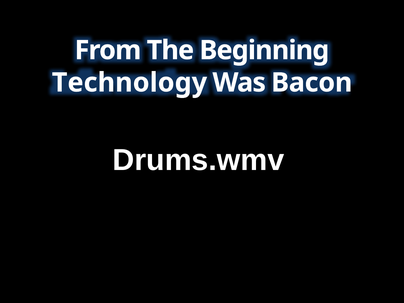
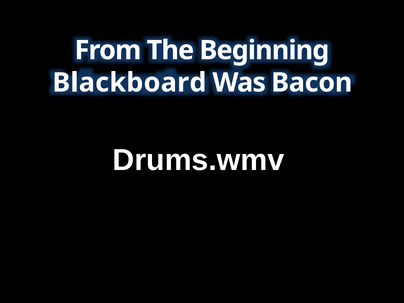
Technology: Technology -> Blackboard (129, 83)
